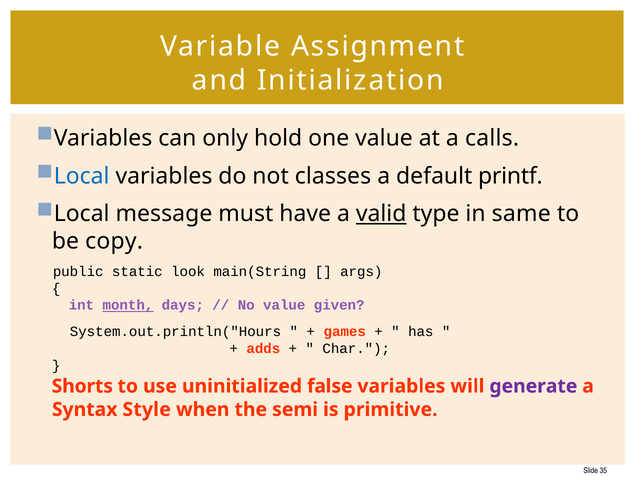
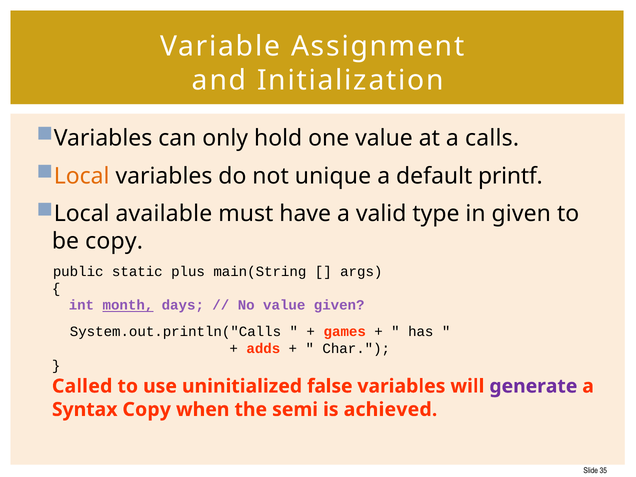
Local colour: blue -> orange (82, 176)
classes: classes -> unique (333, 176)
message: message -> available (164, 214)
valid underline: present -> none (381, 214)
in same: same -> given (521, 214)
look: look -> plus (188, 271)
System.out.println("Hours: System.out.println("Hours -> System.out.println("Calls (175, 332)
Shorts: Shorts -> Called (82, 386)
Syntax Style: Style -> Copy (147, 410)
primitive: primitive -> achieved (390, 410)
